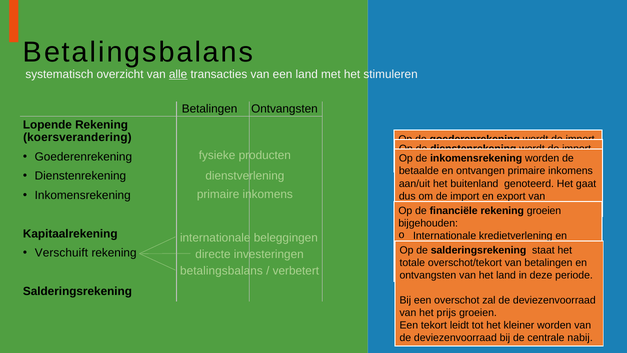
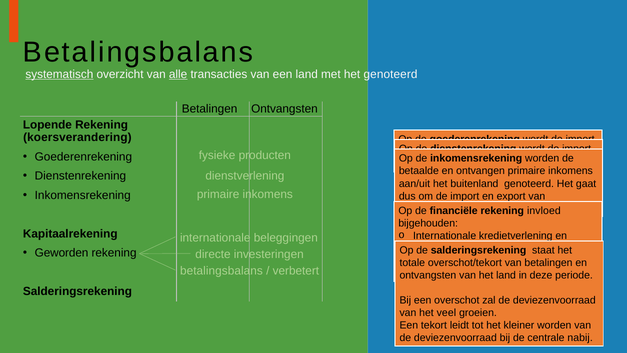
systematisch underline: none -> present (59, 74)
het stimuleren: stimuleren -> genoteerd (391, 74)
rekening groeien: groeien -> invloed (544, 211)
Verschuift: Verschuift -> Geworden (62, 253)
prijs: prijs -> veel (446, 313)
